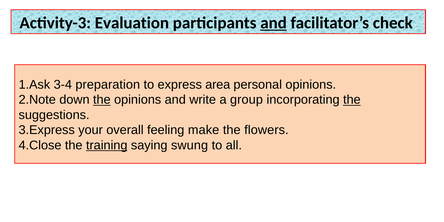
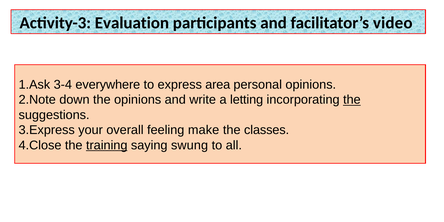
and underline: present -> none (274, 23)
check: check -> video (393, 23)
preparation: preparation -> everywhere (108, 85)
the underline: present -> none (102, 100)
group: group -> letting (247, 100)
flowers: flowers -> classes (267, 130)
